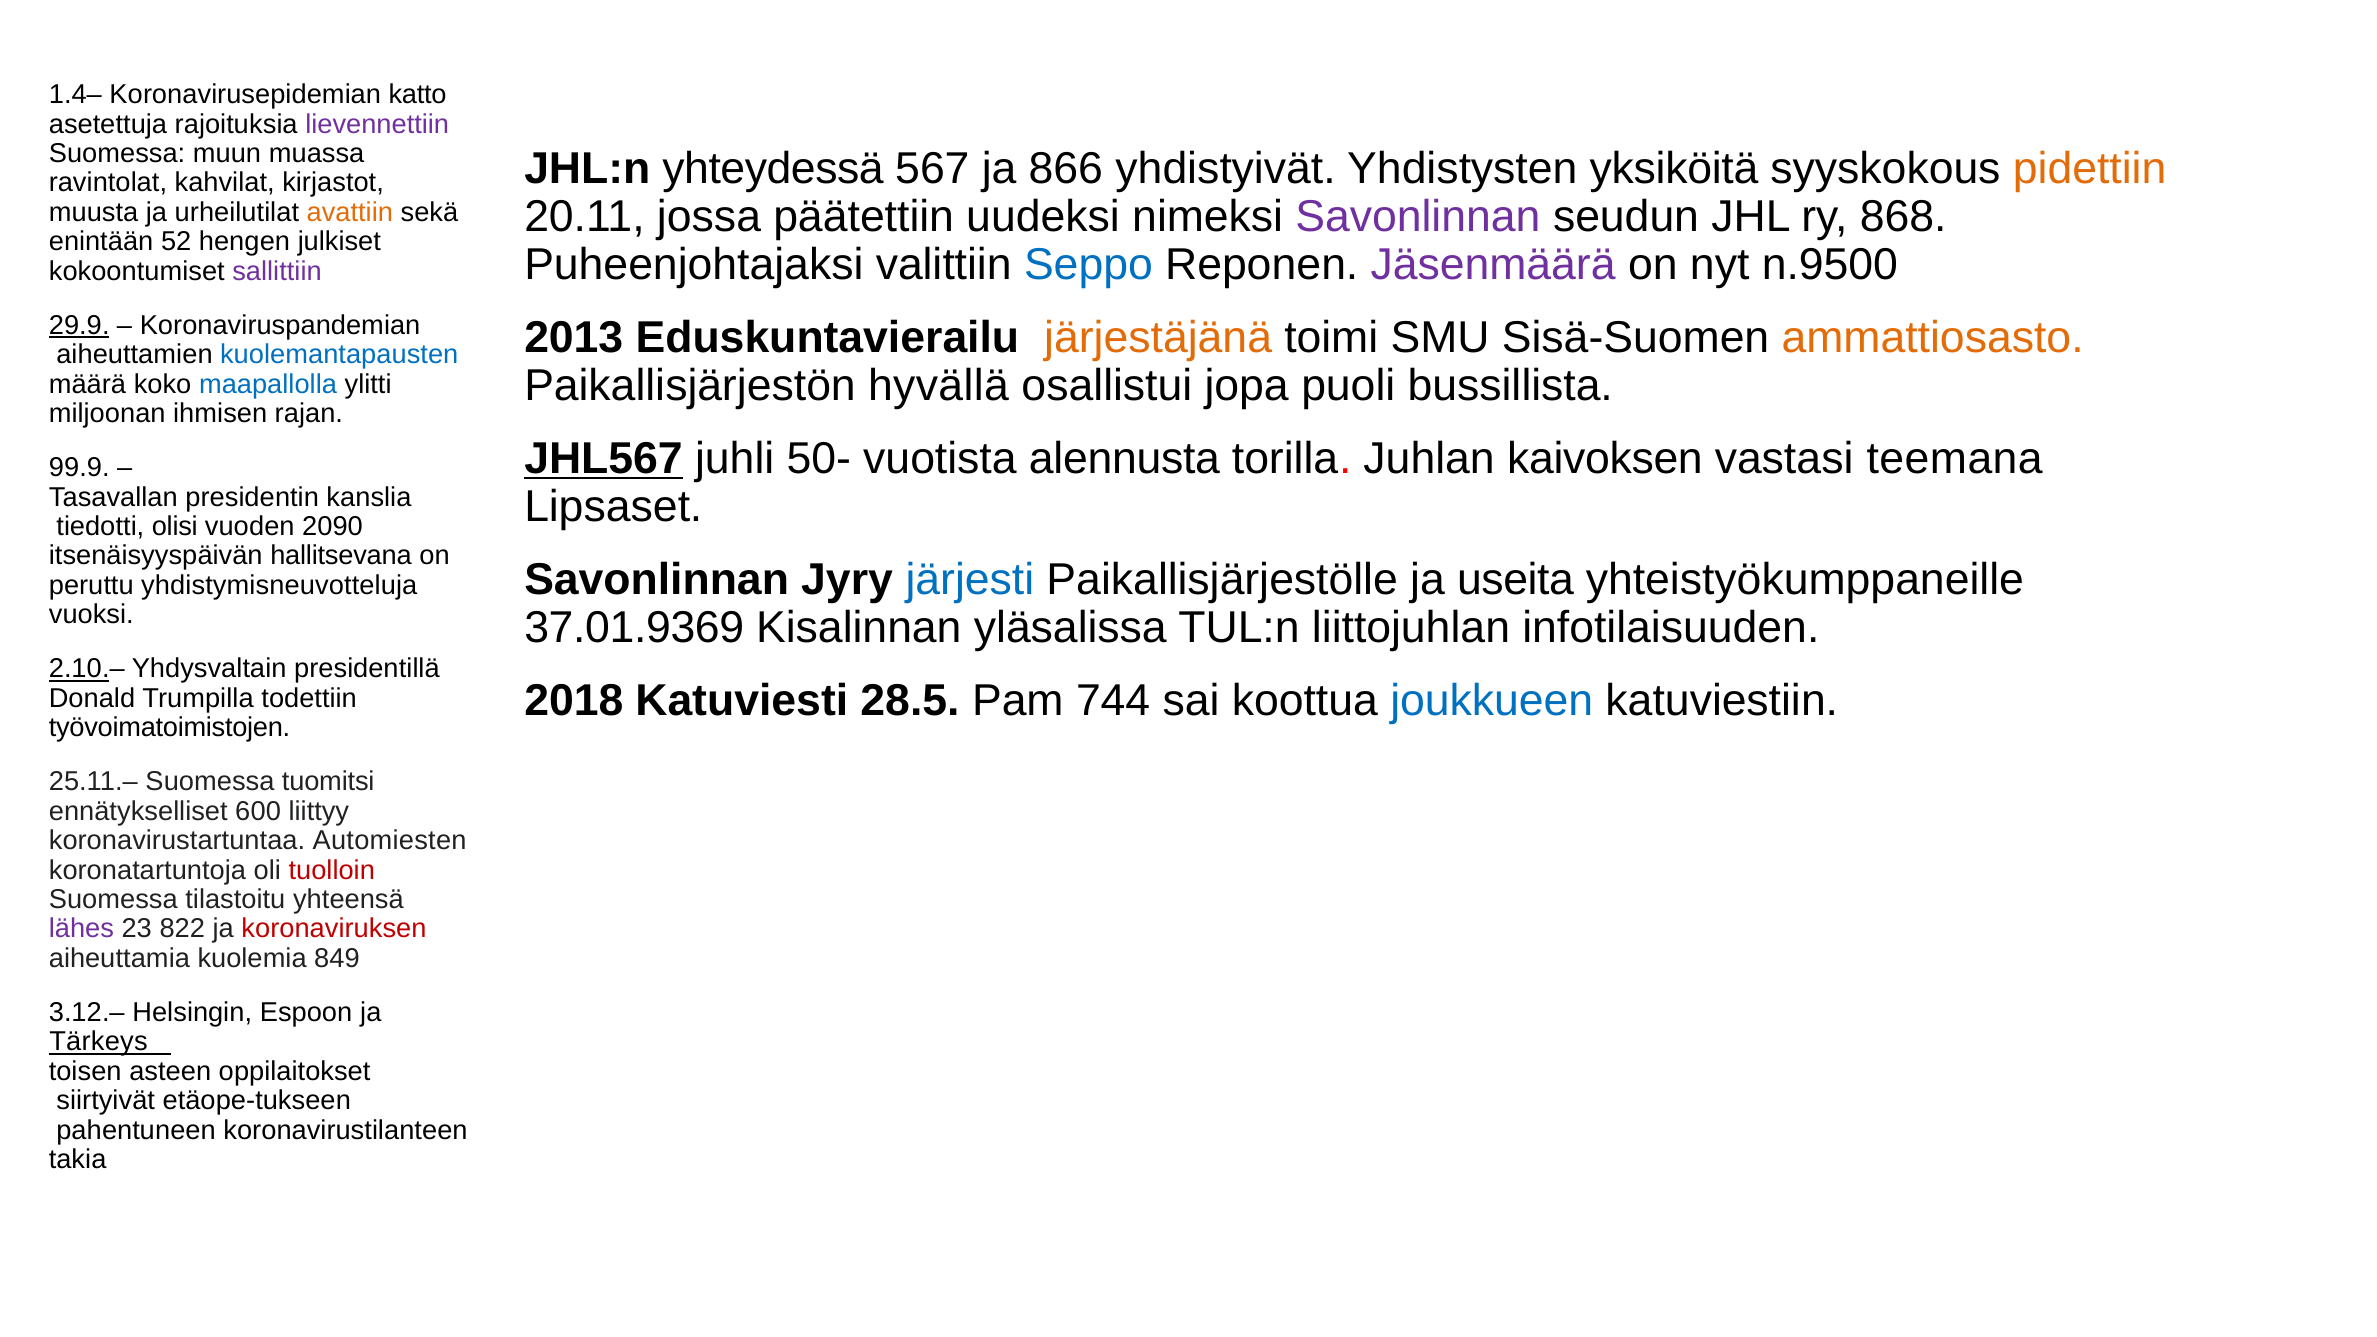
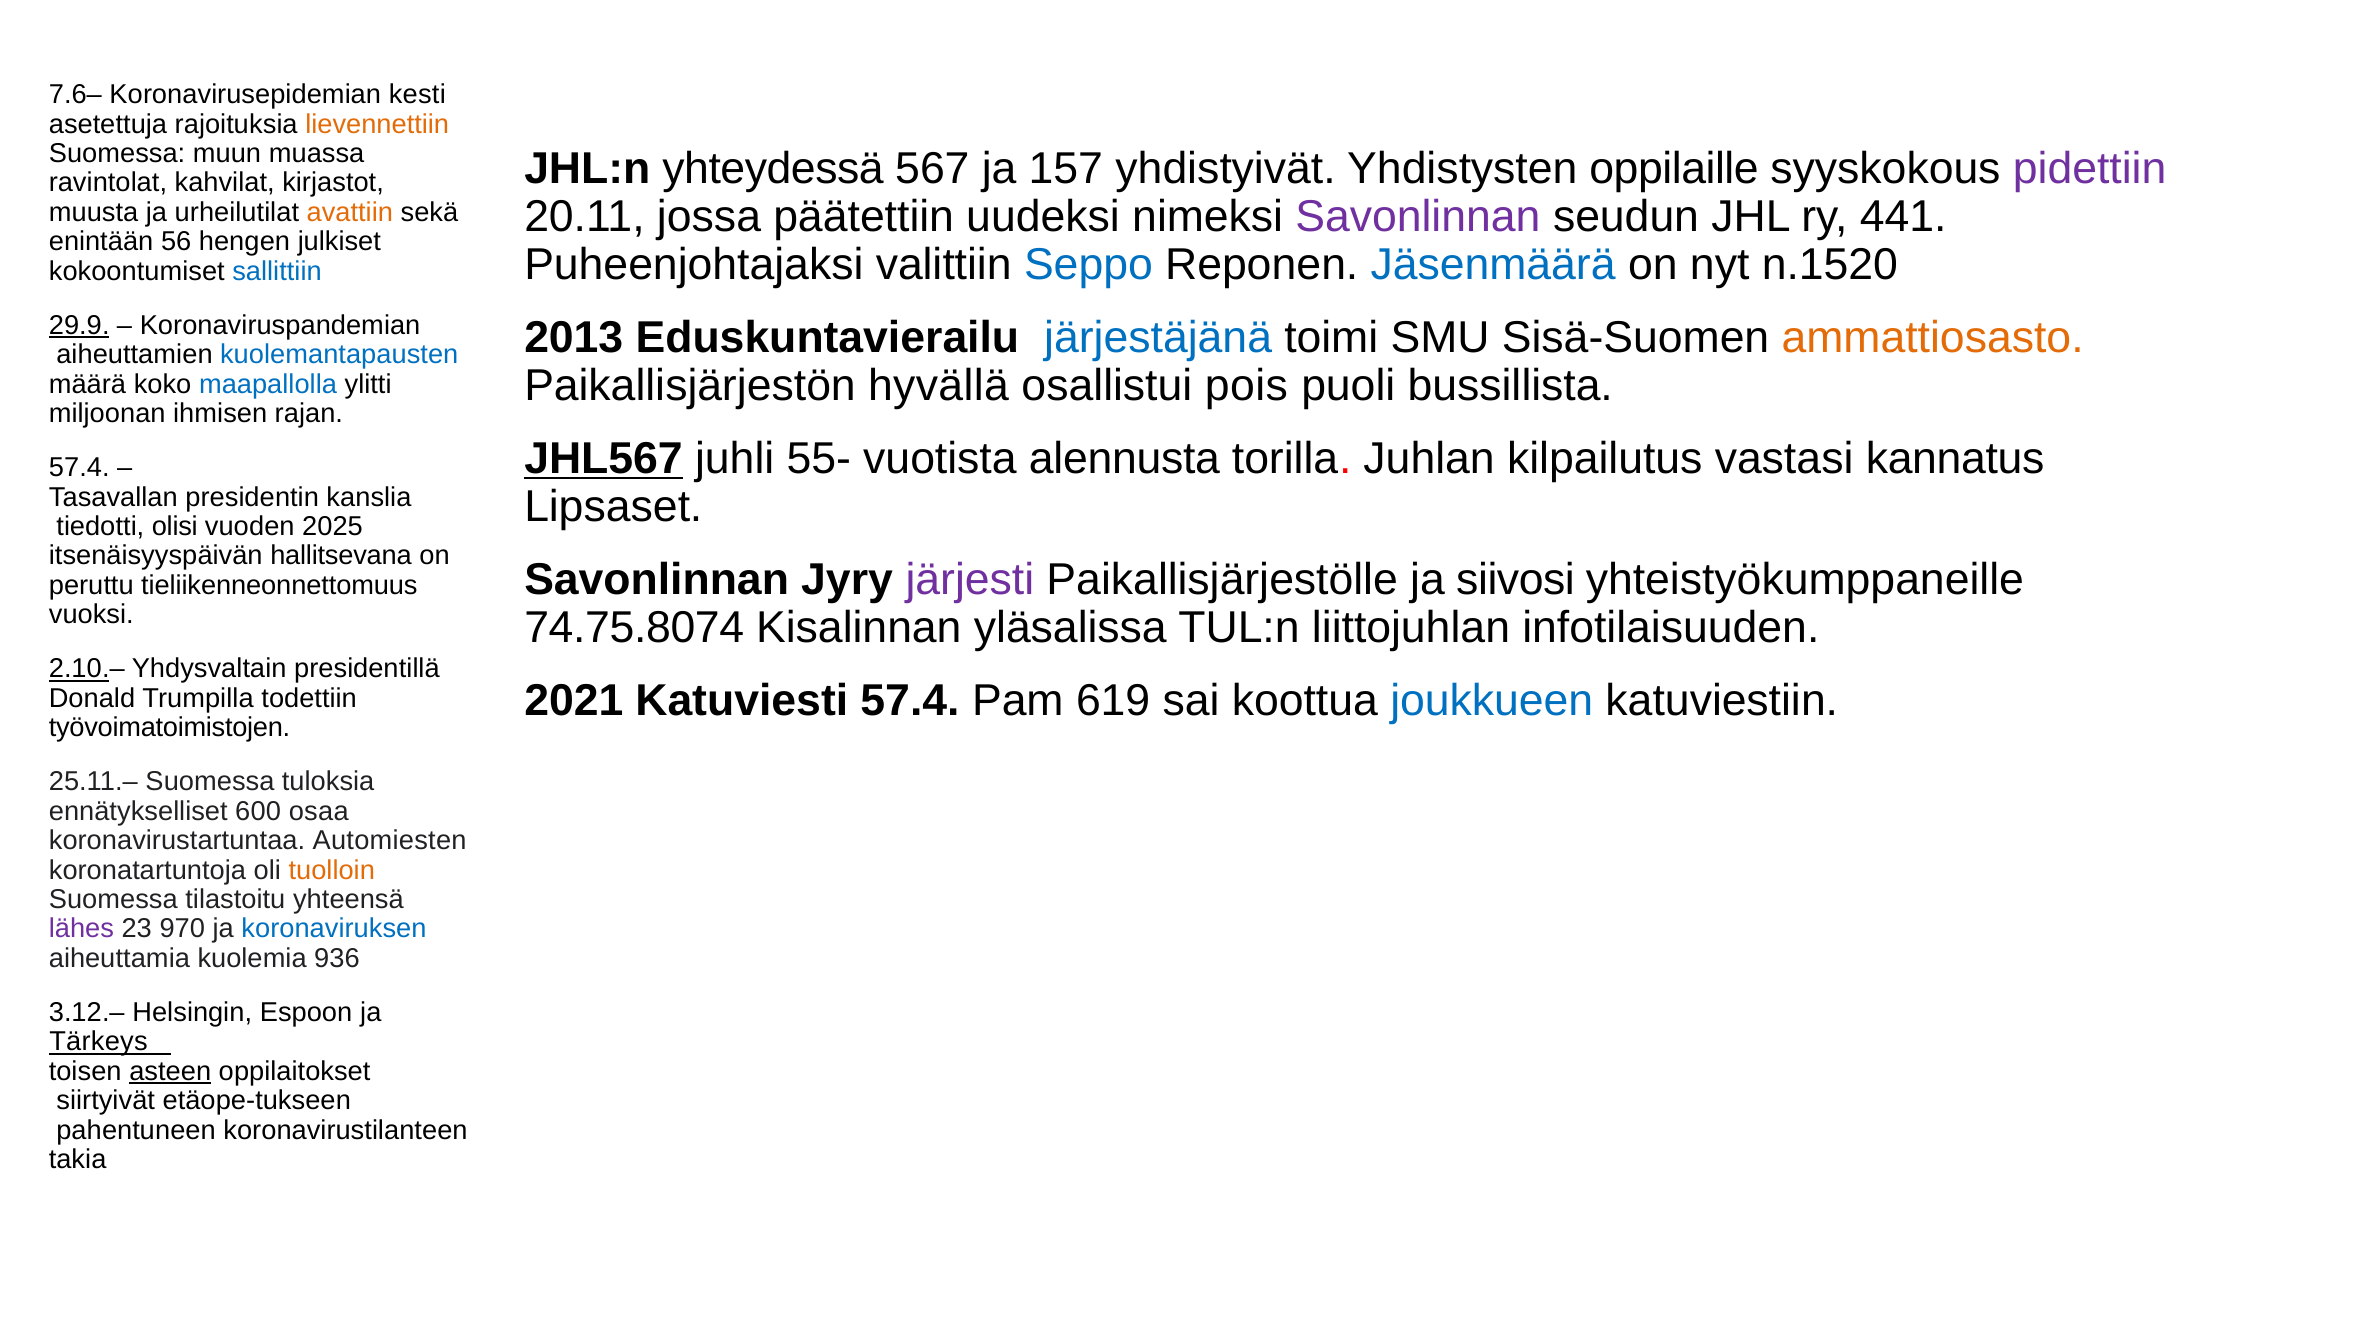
1.4–: 1.4– -> 7.6– (75, 95)
katto: katto -> kesti (417, 95)
lievennettiin colour: purple -> orange (377, 124)
866: 866 -> 157 (1066, 168)
yksiköitä: yksiköitä -> oppilaille (1674, 168)
pidettiin colour: orange -> purple (2090, 168)
868: 868 -> 441 (1903, 217)
52: 52 -> 56 (176, 242)
Jäsenmäärä colour: purple -> blue (1493, 265)
n.9500: n.9500 -> n.1520 (1830, 265)
sallittiin colour: purple -> blue (277, 271)
järjestäjänä colour: orange -> blue (1158, 338)
jopa: jopa -> pois (1246, 386)
50-: 50- -> 55- (819, 459)
kaivoksen: kaivoksen -> kilpailutus (1605, 459)
teemana: teemana -> kannatus (1955, 459)
99.9: 99.9 -> 57.4 (79, 468)
2090: 2090 -> 2025 (333, 527)
järjesti colour: blue -> purple (970, 580)
useita: useita -> siivosi (1516, 580)
yhdistymisneuvotteluja: yhdistymisneuvotteluja -> tieliikenneonnettomuus (279, 585)
37.01.9369: 37.01.9369 -> 74.75.8074 (634, 628)
2018: 2018 -> 2021 (574, 701)
Katuviesti 28.5: 28.5 -> 57.4 (910, 701)
744: 744 -> 619 (1113, 701)
tuomitsi: tuomitsi -> tuloksia (328, 782)
liittyy: liittyy -> osaa (319, 811)
tuolloin colour: red -> orange (332, 870)
822: 822 -> 970 (182, 929)
koronaviruksen colour: red -> blue (334, 929)
849: 849 -> 936 (337, 958)
asteen underline: none -> present (170, 1071)
